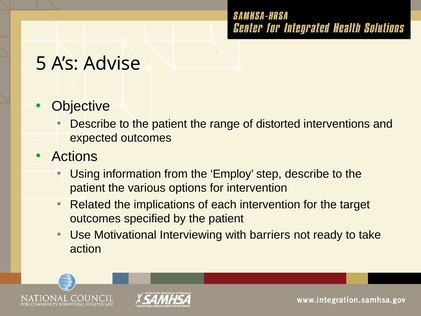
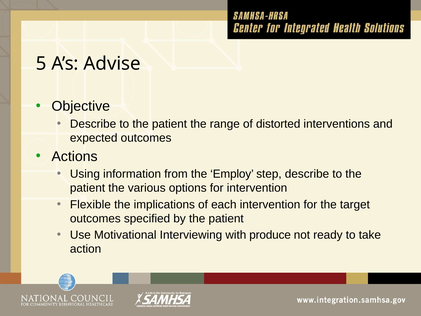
Related: Related -> Flexible (90, 204)
barriers: barriers -> produce (270, 235)
